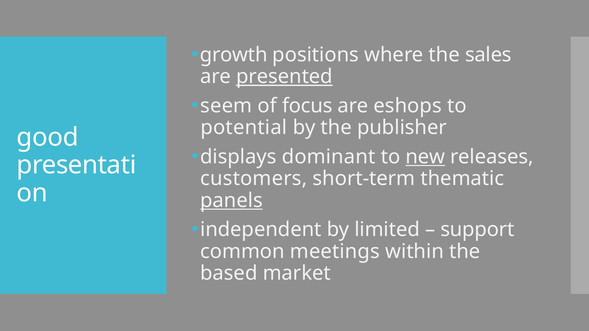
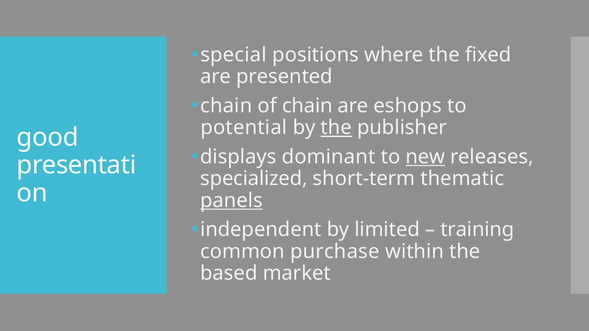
growth: growth -> special (234, 55)
sales: sales -> fixed (488, 55)
presented underline: present -> none (284, 77)
seem: seem -> chain (226, 106)
of focus: focus -> chain (307, 106)
the underline: none -> present (336, 128)
customers: customers -> specialized (254, 179)
support: support -> training (477, 230)
meetings: meetings -> purchase (335, 252)
